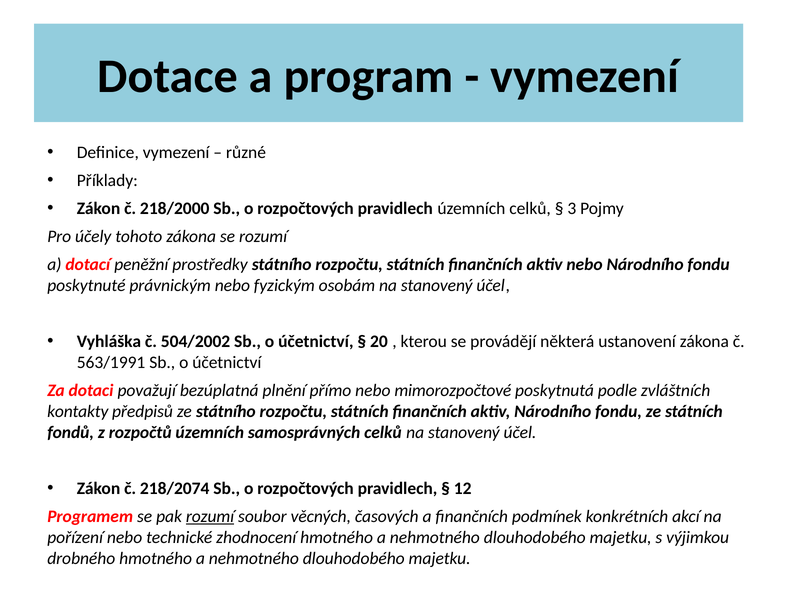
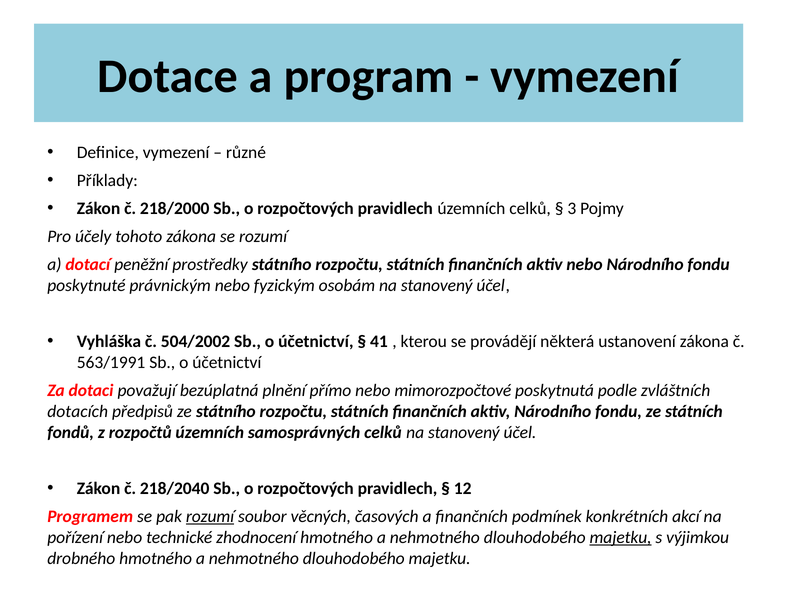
20: 20 -> 41 (379, 342)
kontakty: kontakty -> dotacích (78, 412)
218/2074: 218/2074 -> 218/2040 (175, 489)
majetku underline: none -> present (621, 538)
